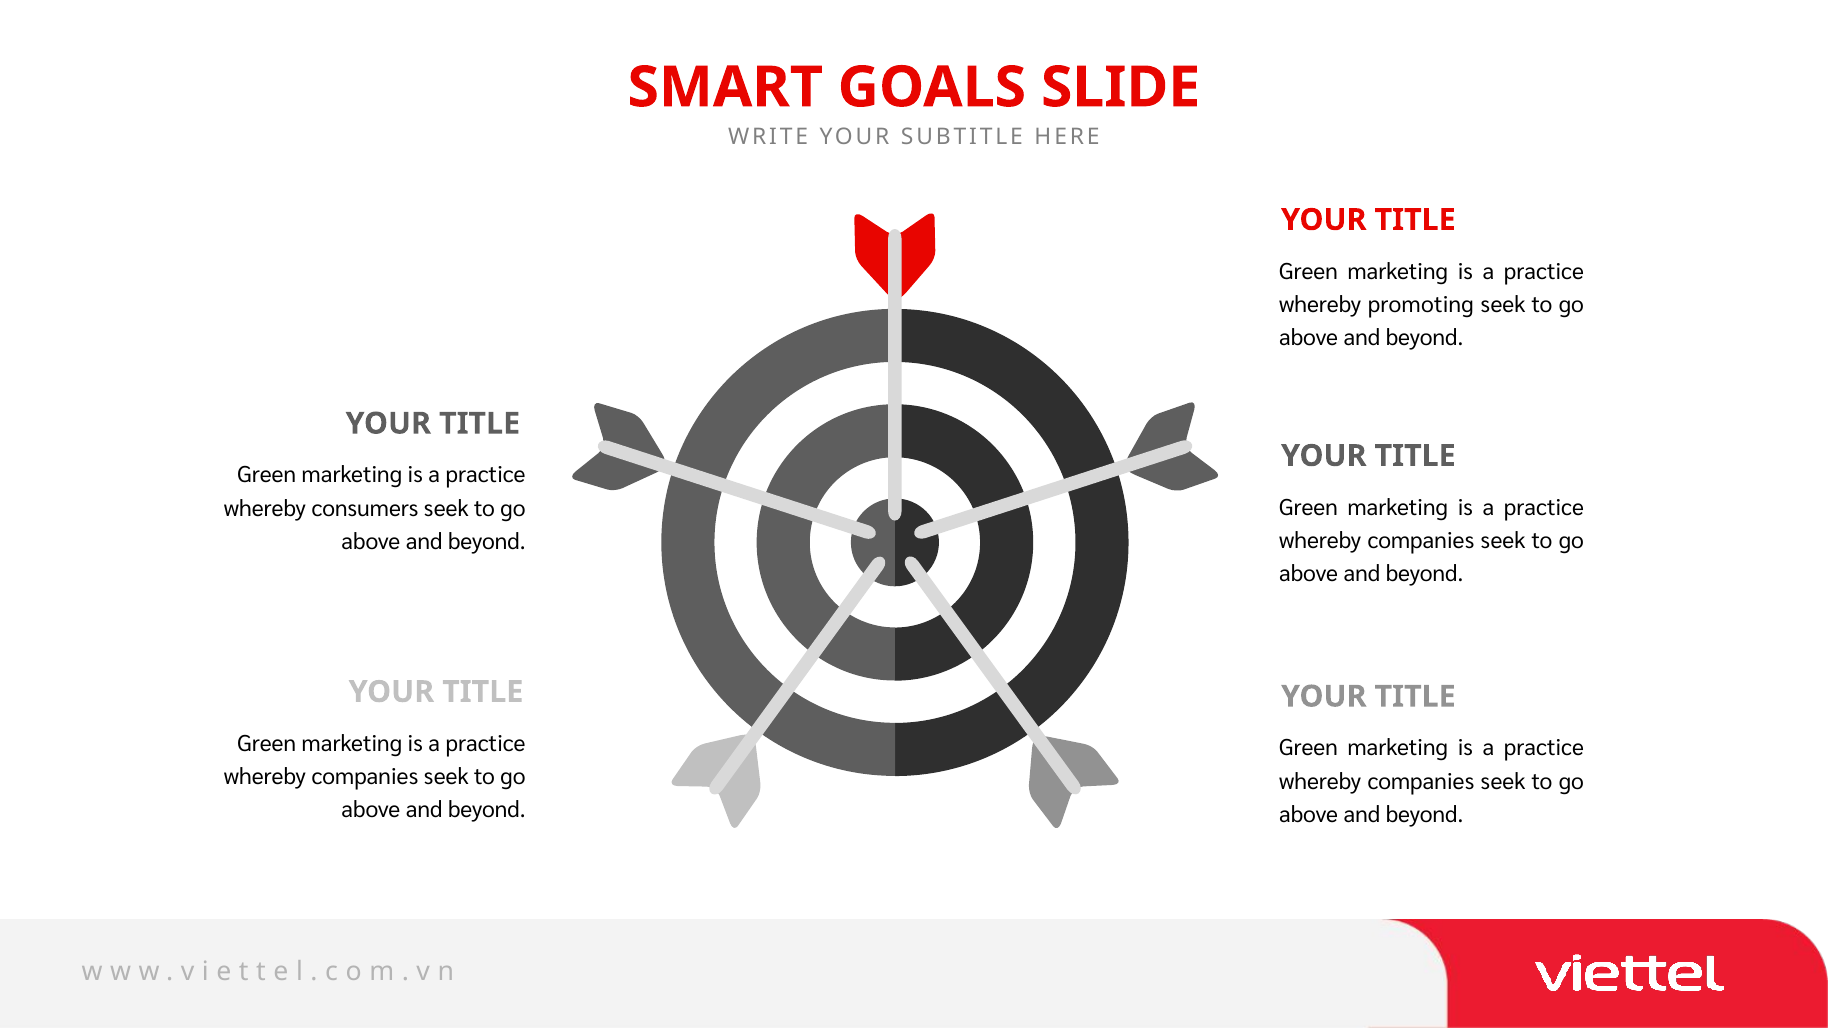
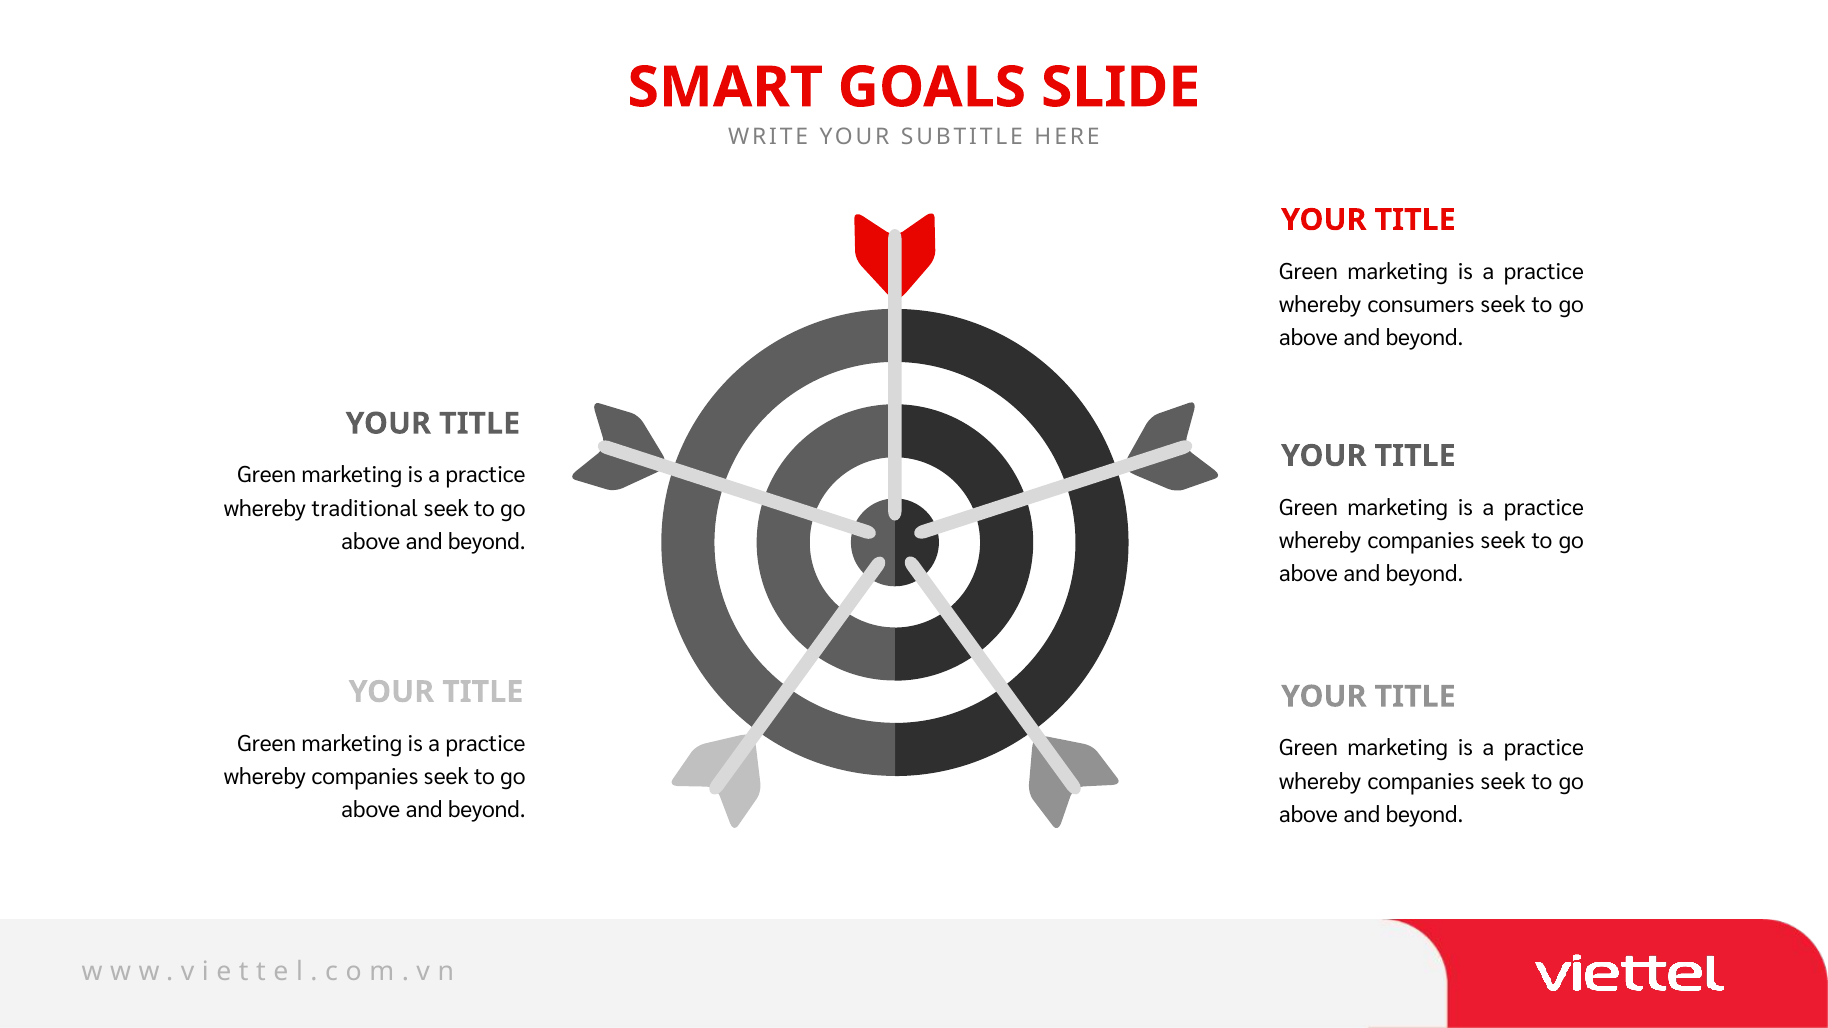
promoting: promoting -> consumers (1421, 305)
consumers: consumers -> traditional (365, 509)
